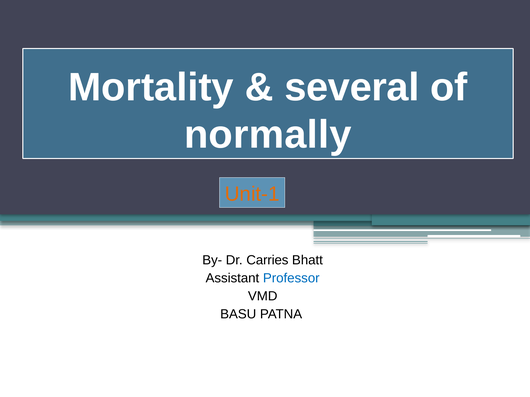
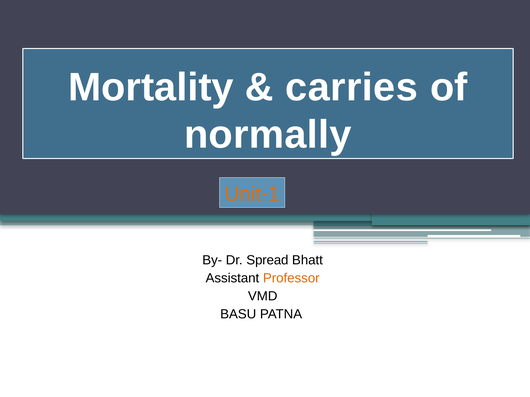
several: several -> carries (352, 87)
Carries: Carries -> Spread (267, 260)
Professor colour: blue -> orange (291, 278)
